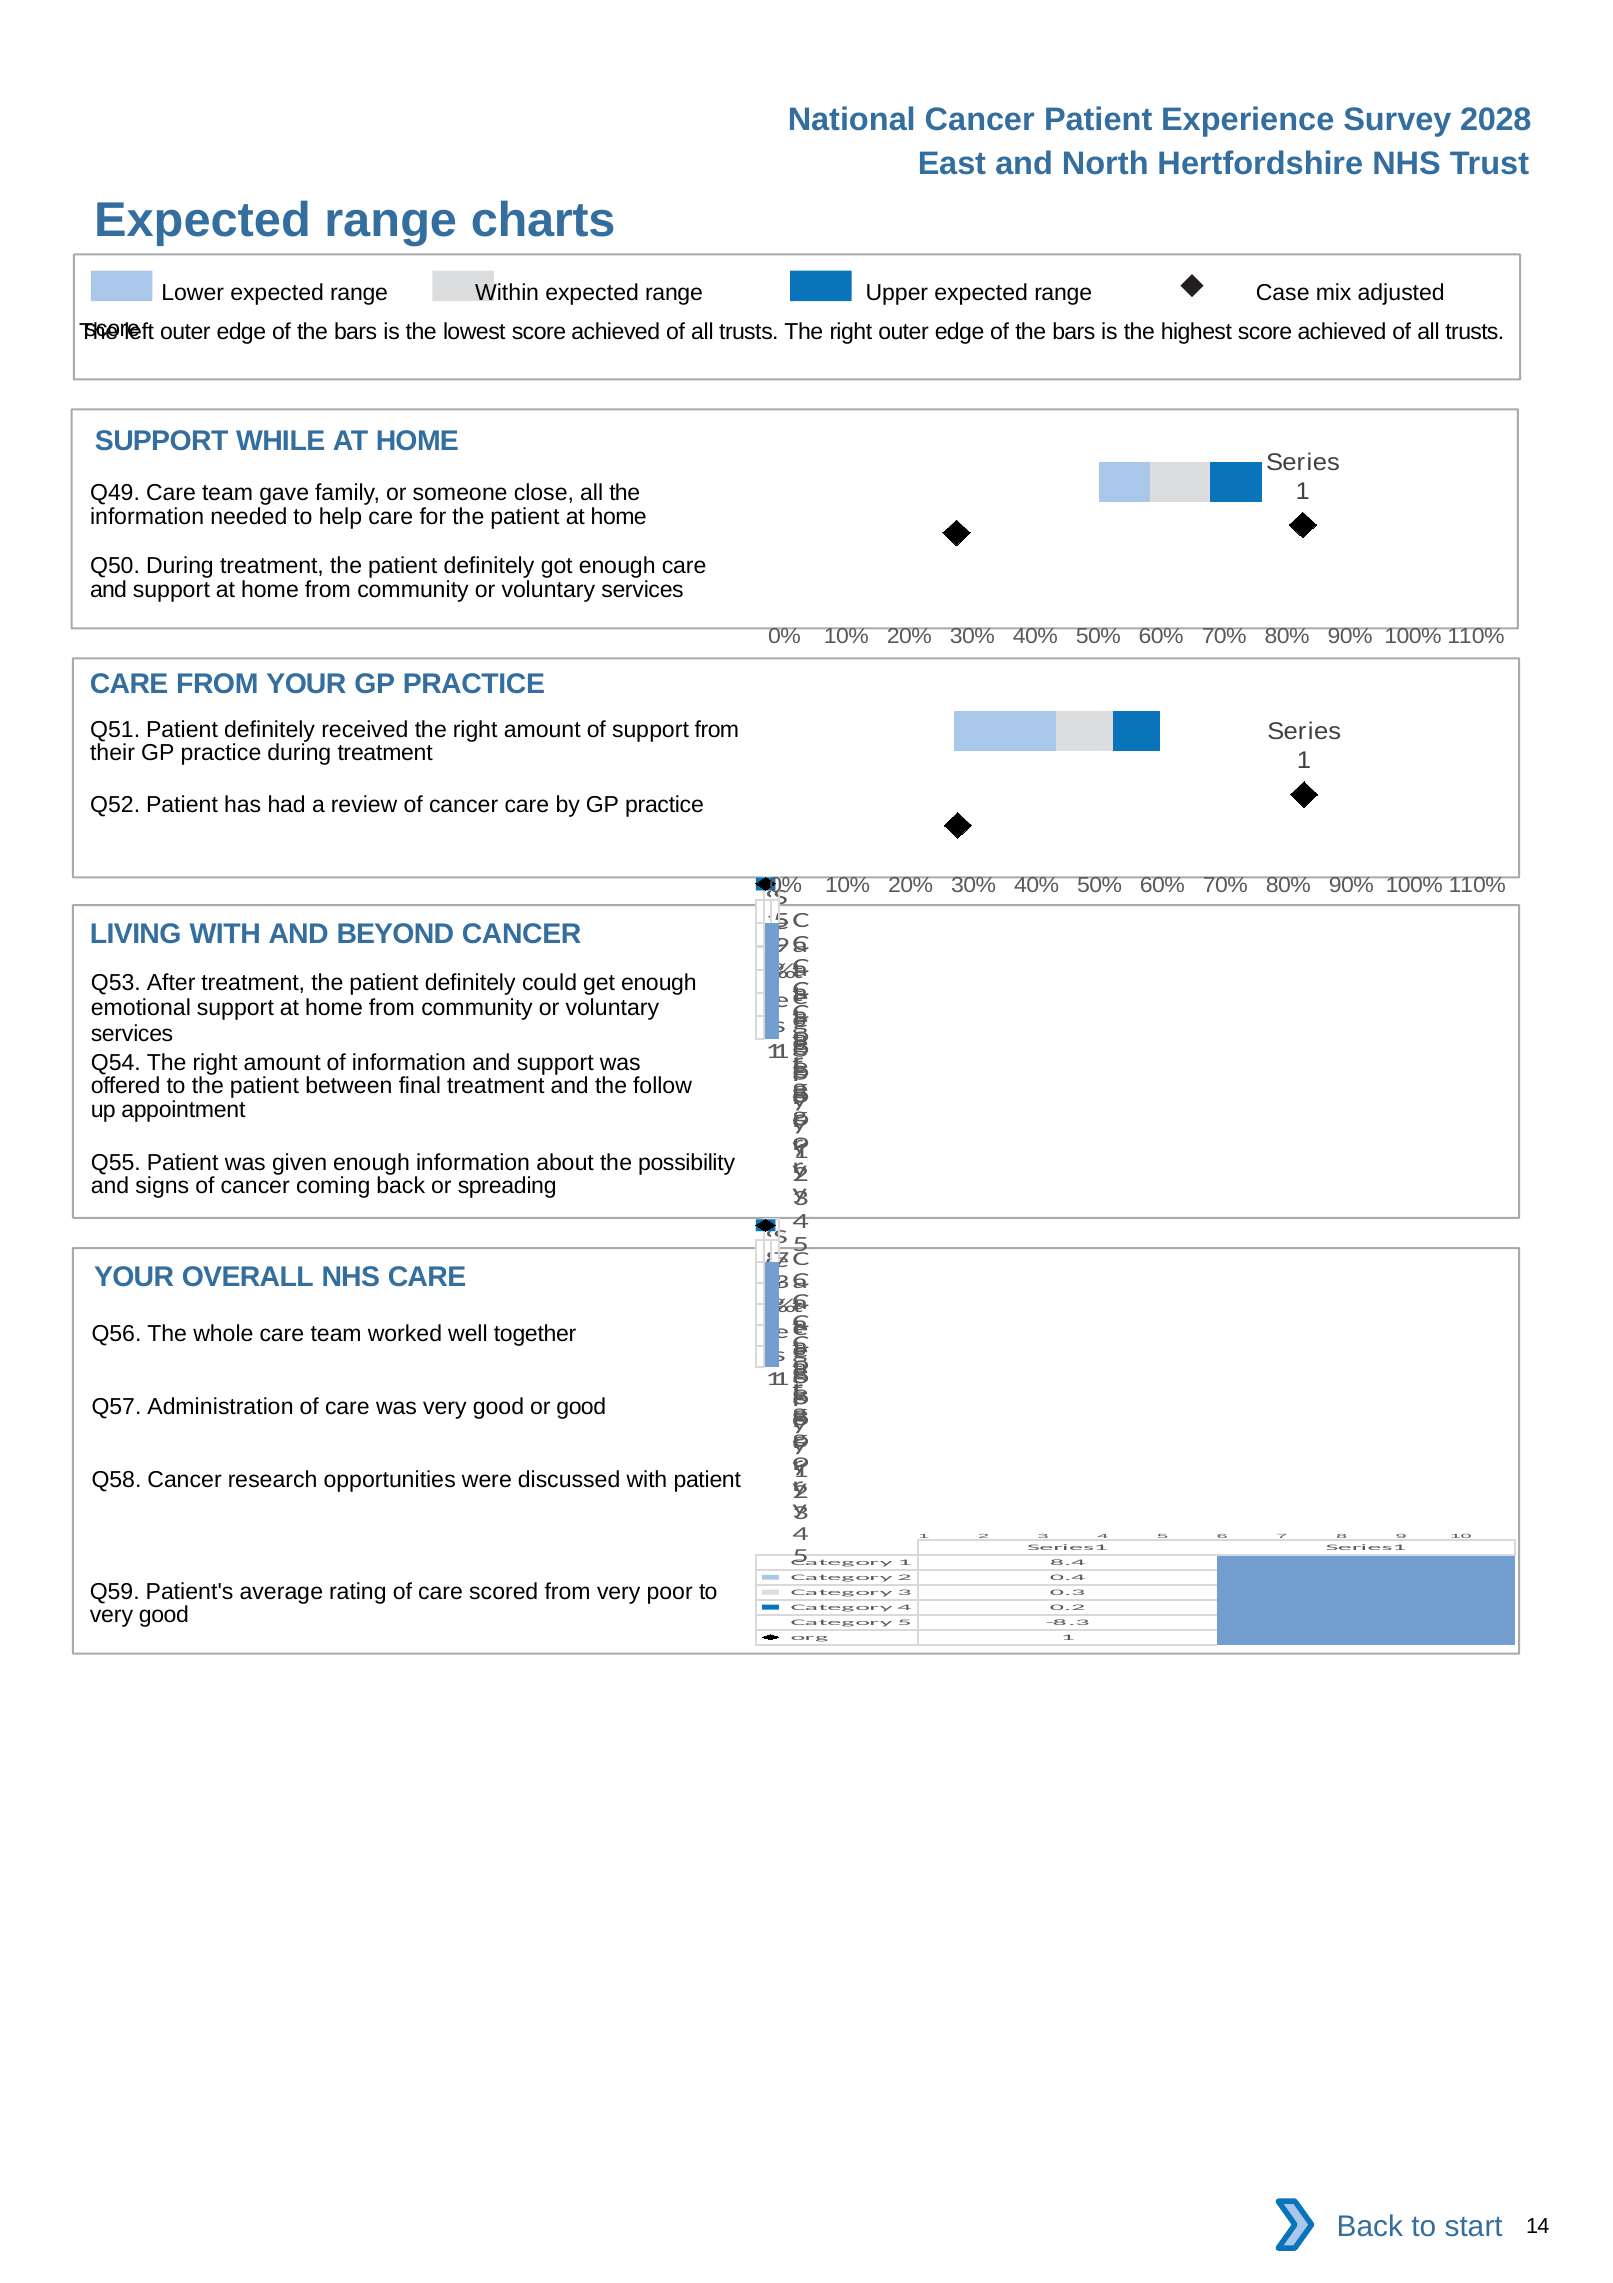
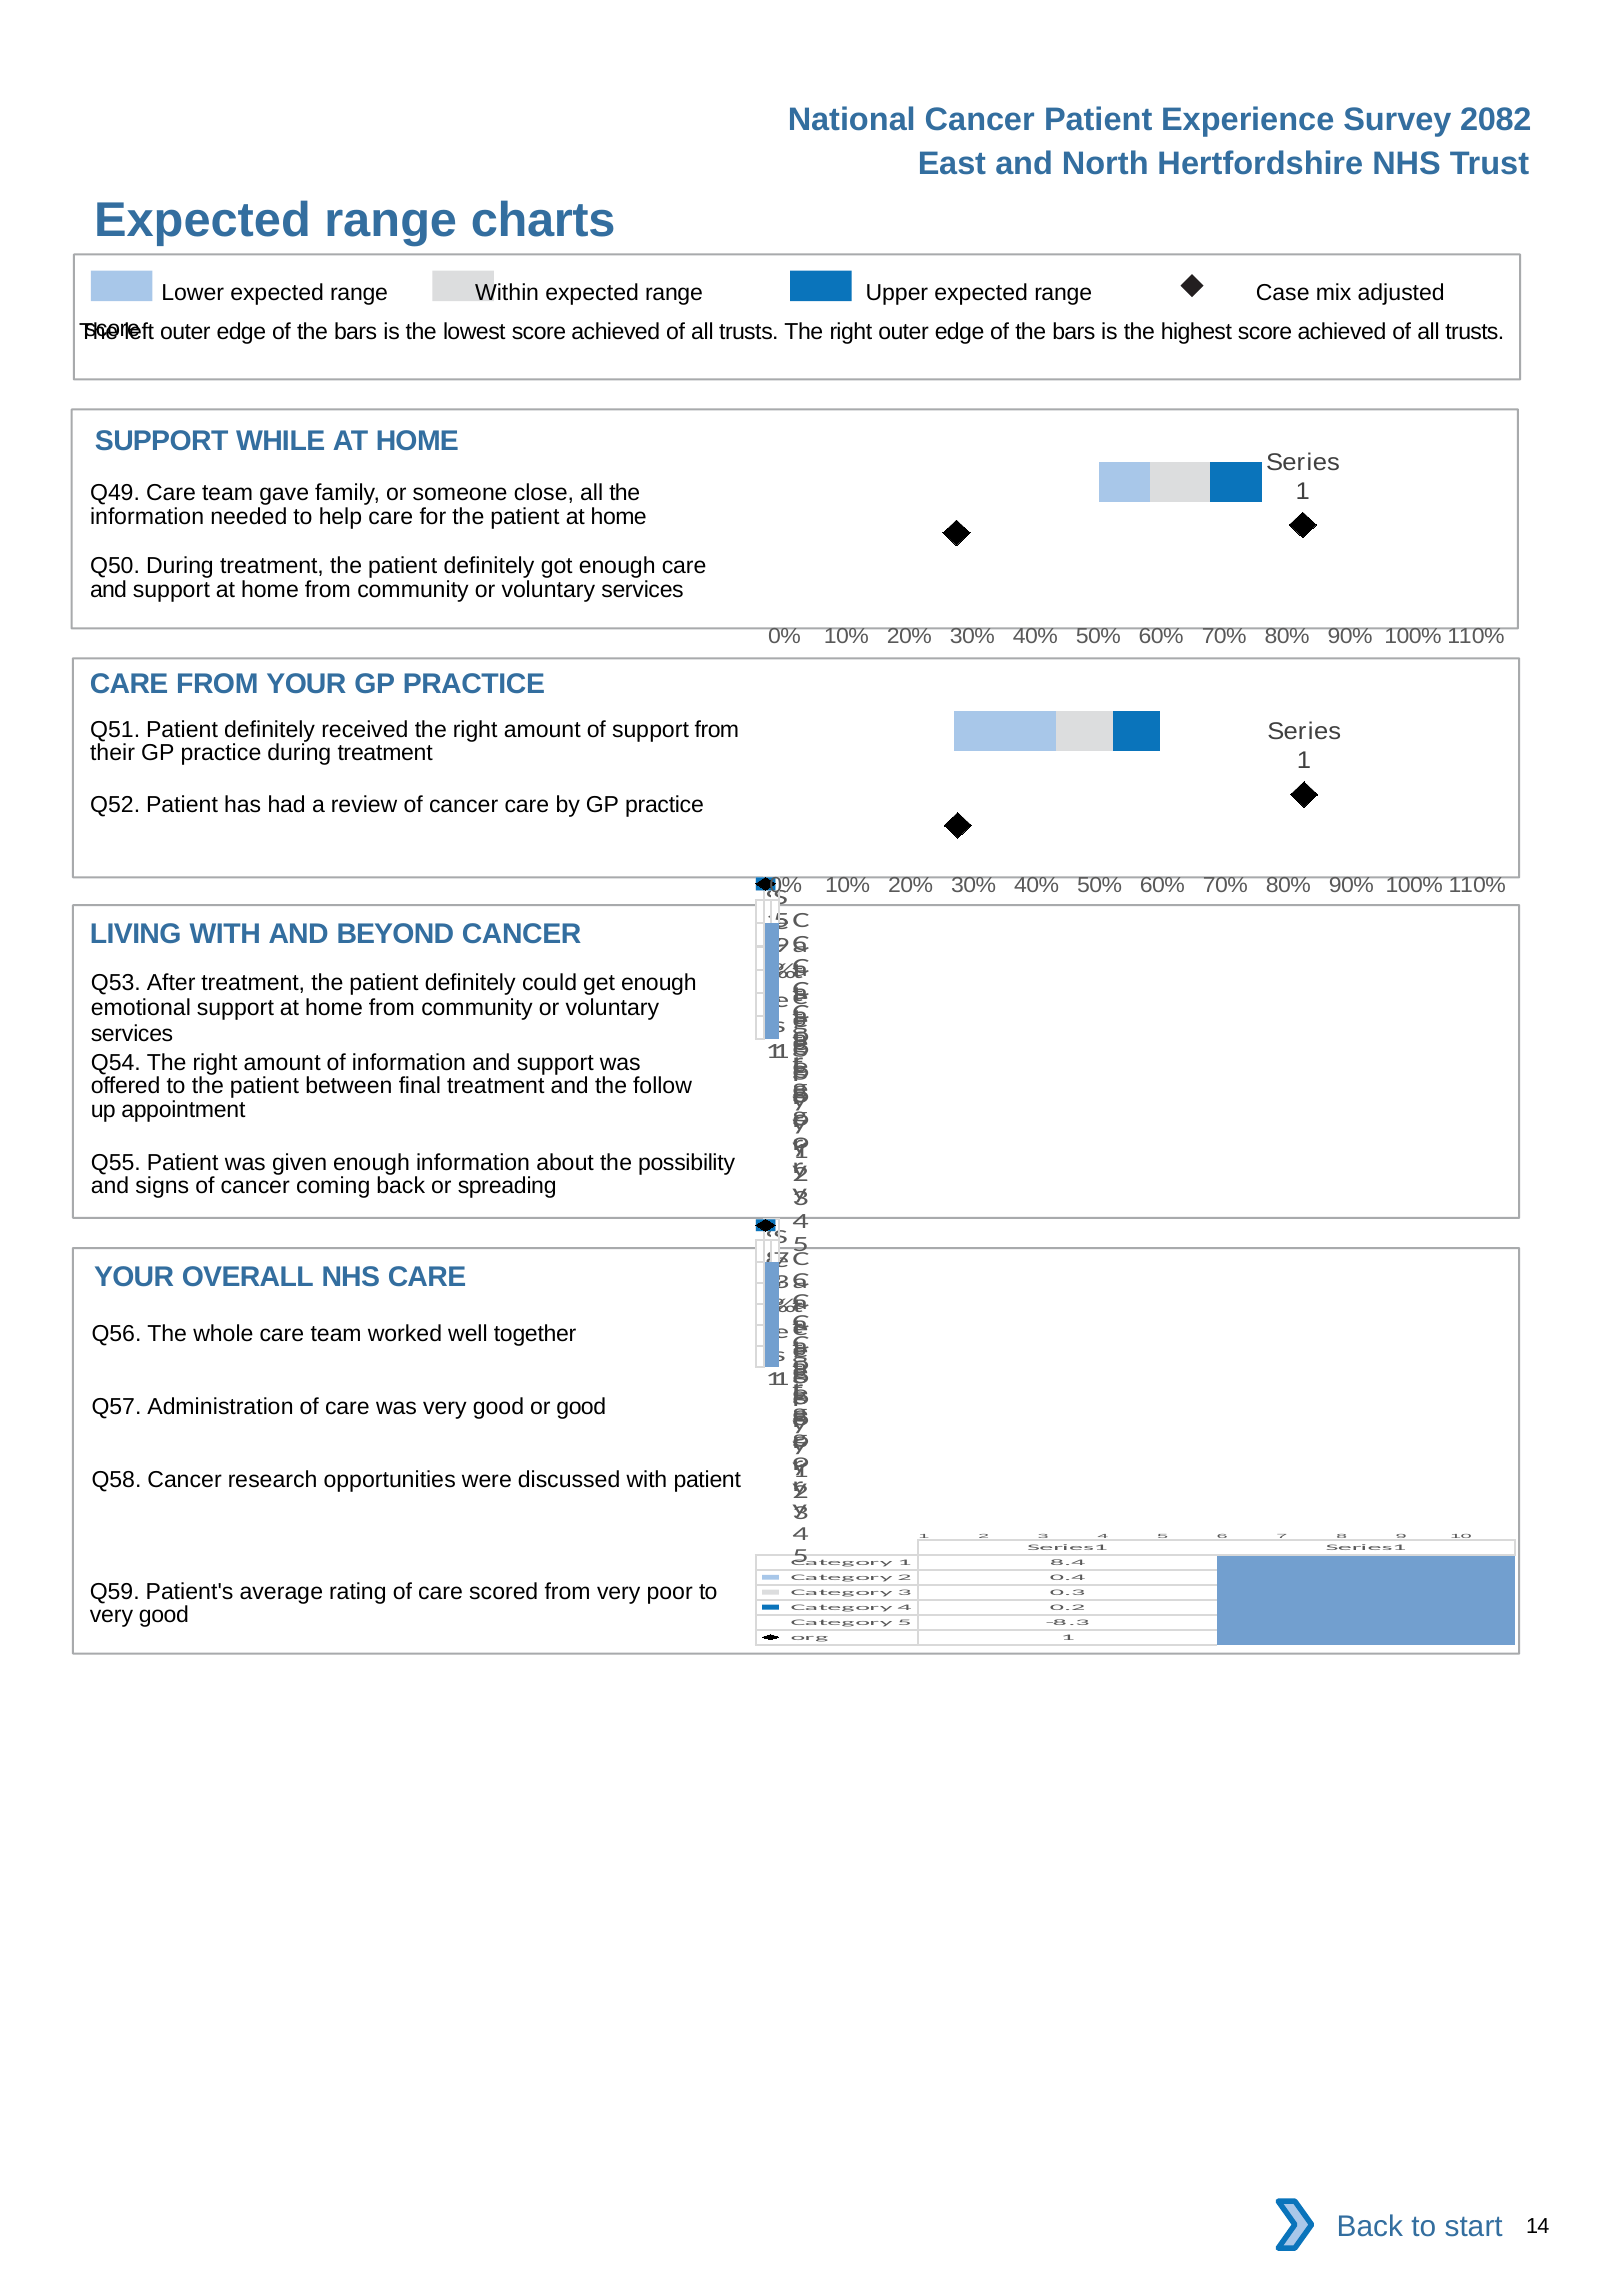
2028: 2028 -> 2082 (1496, 120)
